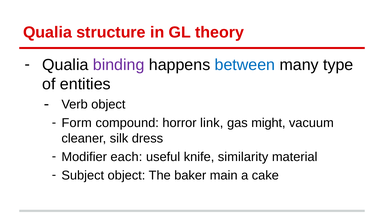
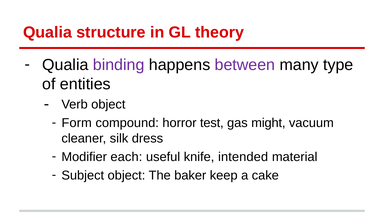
between colour: blue -> purple (245, 65)
link: link -> test (212, 123)
similarity: similarity -> intended (243, 157)
main: main -> keep (224, 175)
